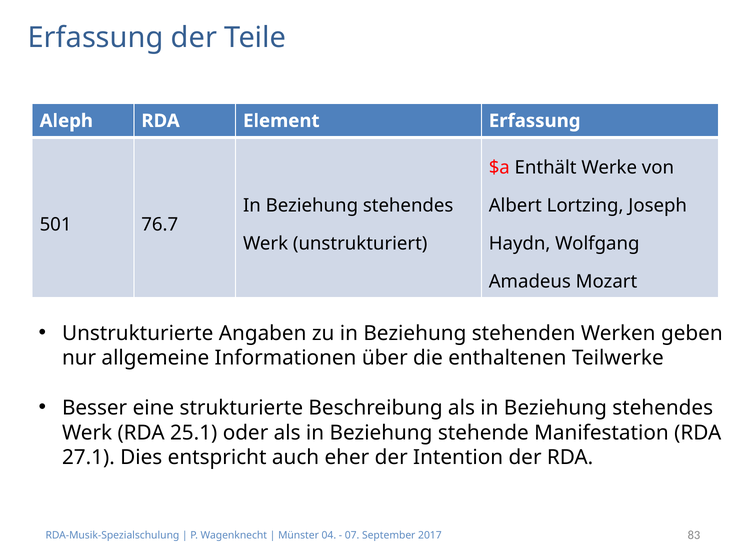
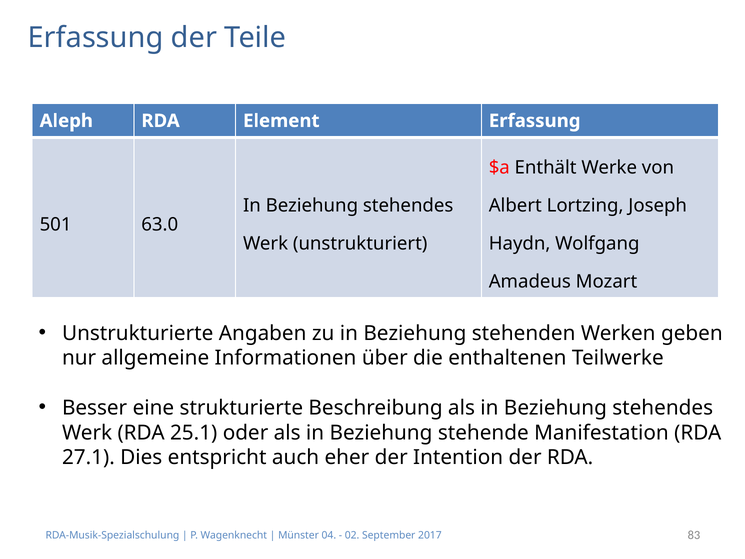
76.7: 76.7 -> 63.0 (160, 225)
07: 07 -> 02 (352, 535)
